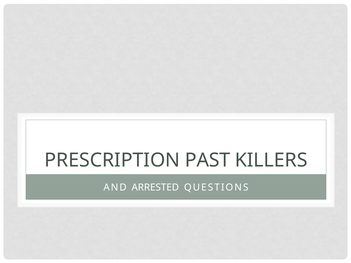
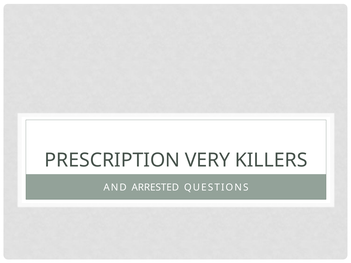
PAST: PAST -> VERY (208, 160)
